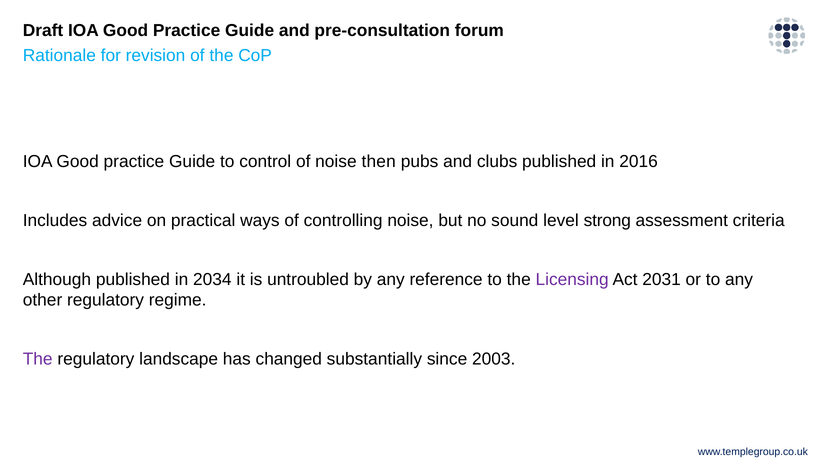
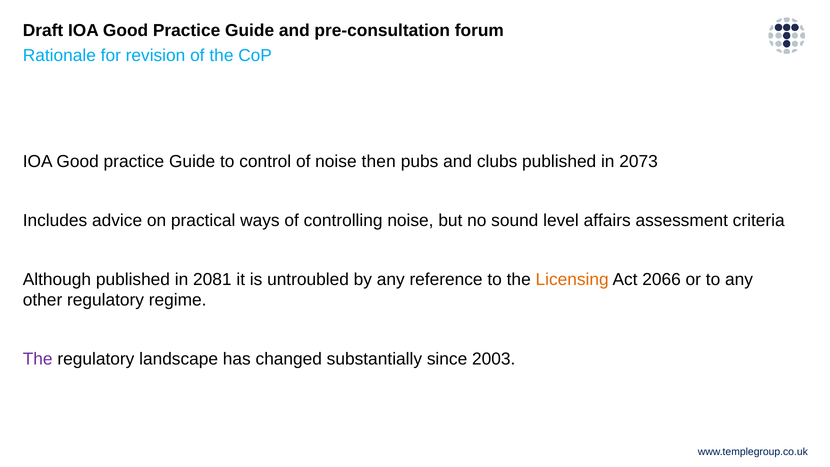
2016: 2016 -> 2073 (639, 162)
strong: strong -> affairs (607, 220)
2034: 2034 -> 2081 (212, 279)
Licensing colour: purple -> orange (572, 279)
2031: 2031 -> 2066 (662, 279)
